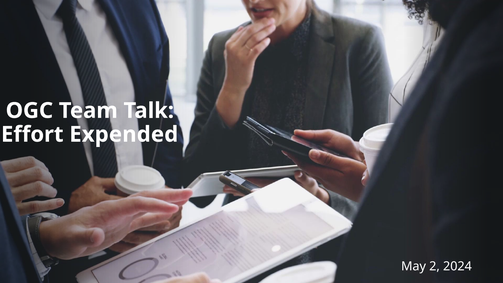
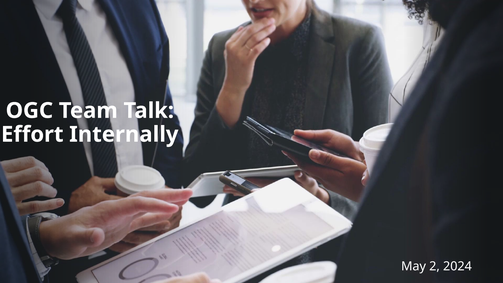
Expended: Expended -> Internally (124, 134)
